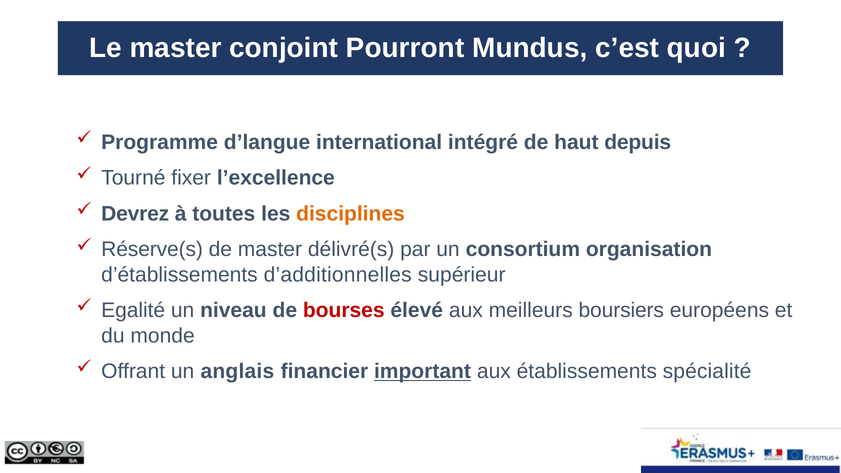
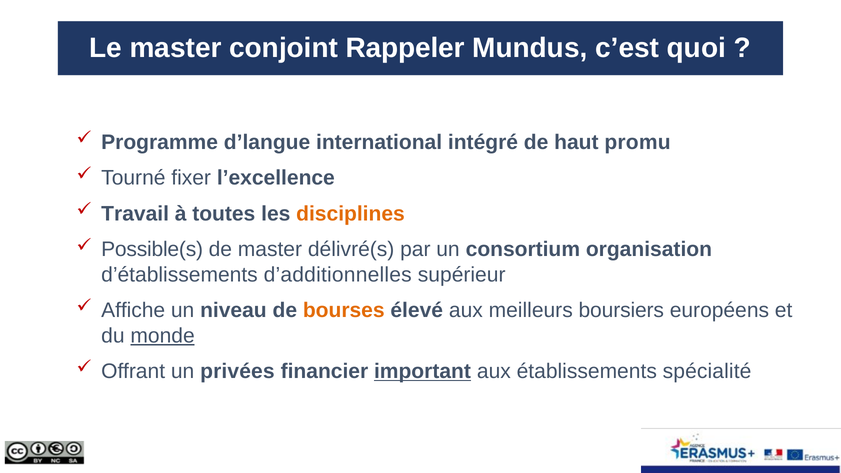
Pourront: Pourront -> Rappeler (405, 48)
depuis: depuis -> promu (638, 142)
Devrez: Devrez -> Travail (135, 214)
Réserve(s: Réserve(s -> Possible(s (152, 250)
Egalité: Egalité -> Affiche (133, 310)
bourses colour: red -> orange (344, 310)
monde underline: none -> present (163, 336)
anglais: anglais -> privées (237, 371)
